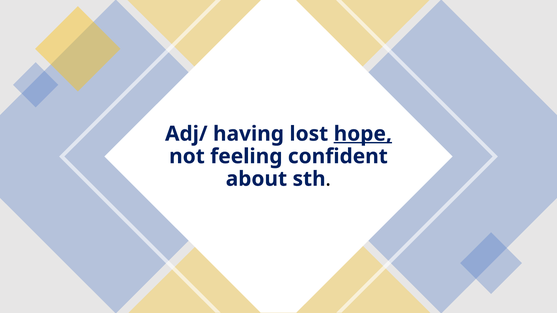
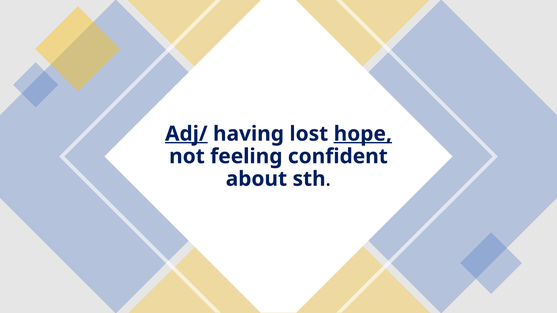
Adj/ underline: none -> present (186, 134)
